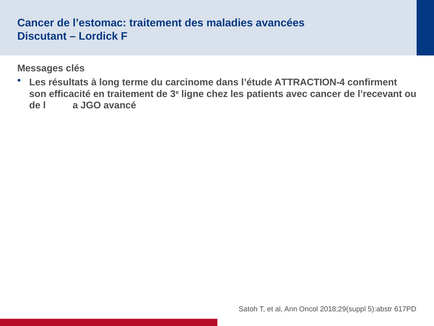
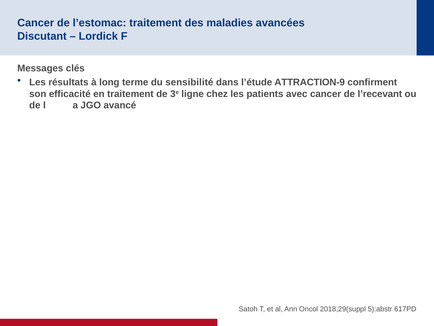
carcinome: carcinome -> sensibilité (189, 82)
ATTRACTION-4: ATTRACTION-4 -> ATTRACTION-9 (310, 82)
